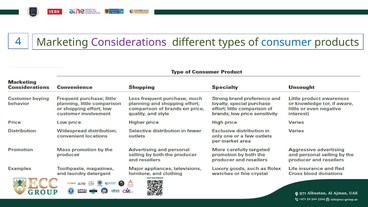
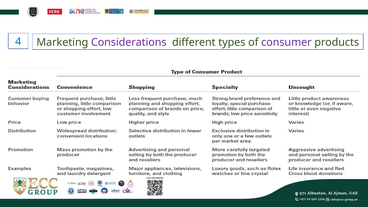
consumer colour: blue -> purple (286, 42)
